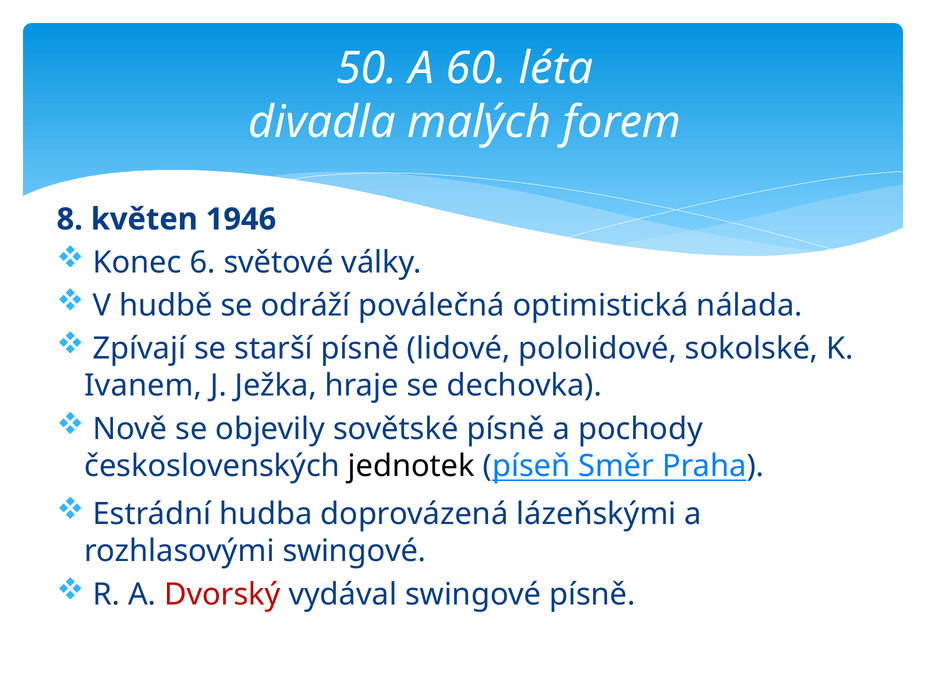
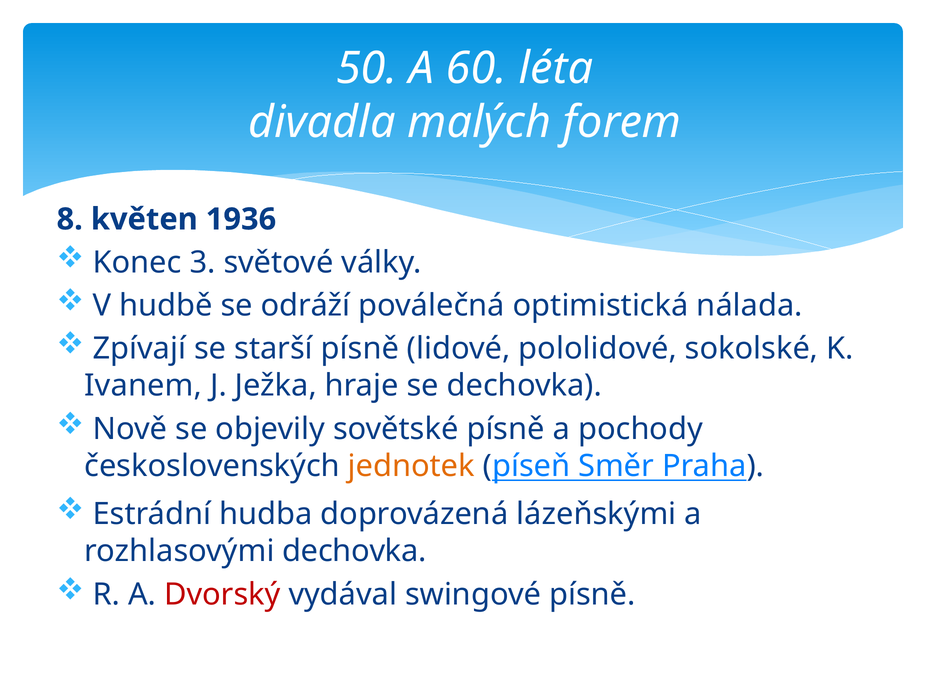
1946: 1946 -> 1936 (241, 219)
6: 6 -> 3 (203, 262)
jednotek colour: black -> orange (411, 466)
rozhlasovými swingové: swingové -> dechovka (354, 551)
